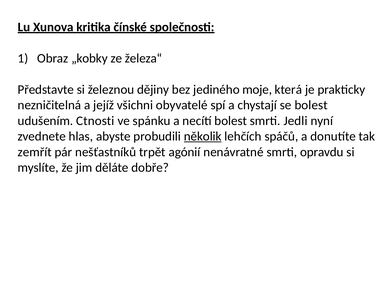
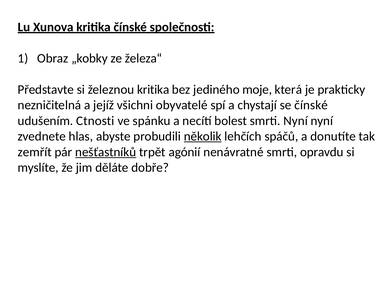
železnou dějiny: dějiny -> kritika (153, 90)
se bolest: bolest -> čínské (311, 105)
smrti Jedli: Jedli -> Nyní (296, 121)
nešťastníků underline: none -> present (106, 152)
